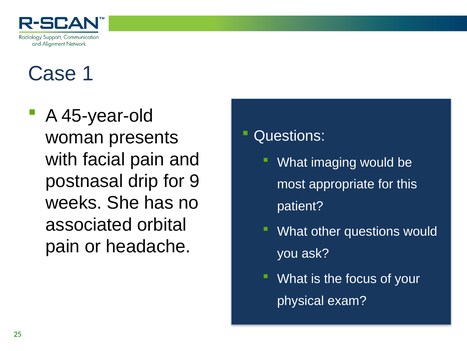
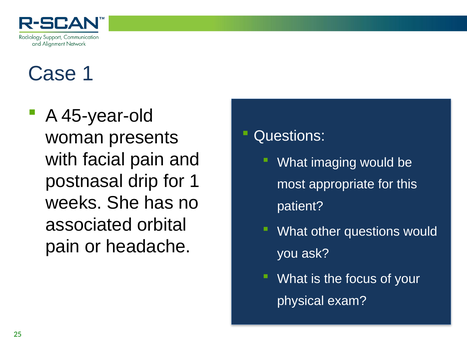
for 9: 9 -> 1 (195, 181)
